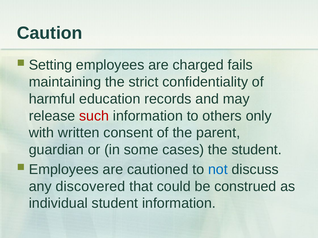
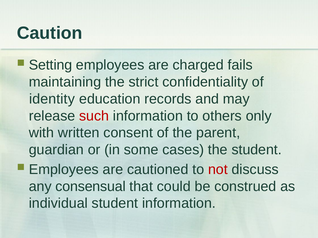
harmful: harmful -> identity (52, 99)
not colour: blue -> red (218, 170)
discovered: discovered -> consensual (91, 187)
